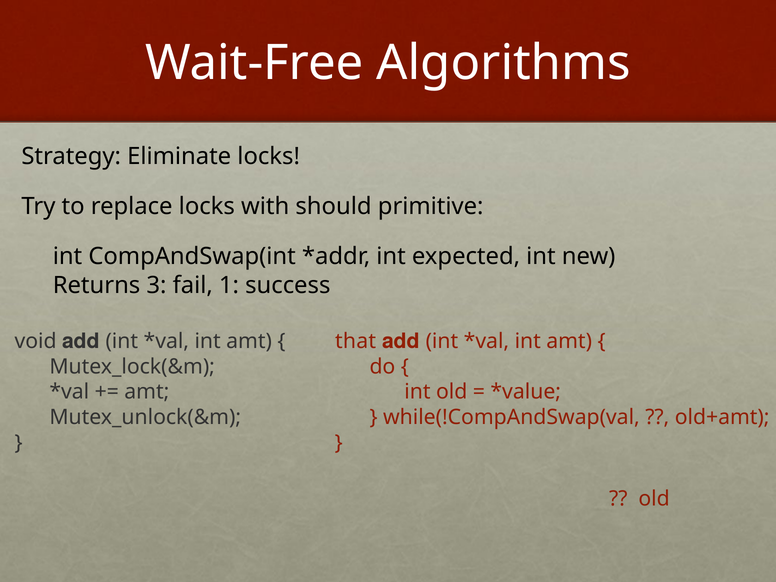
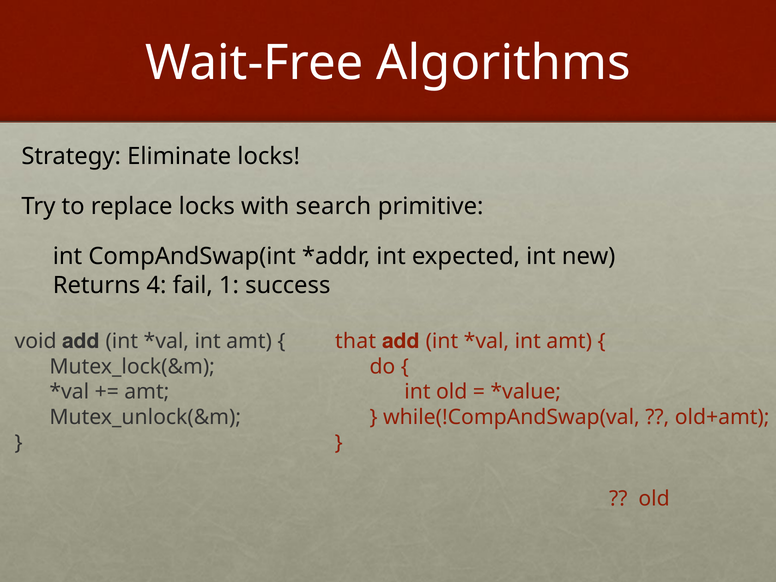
should: should -> search (333, 206)
3: 3 -> 4 (156, 285)
